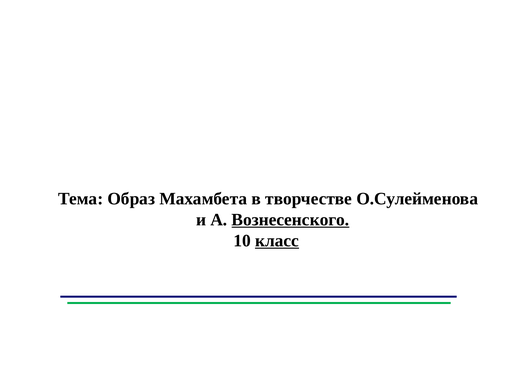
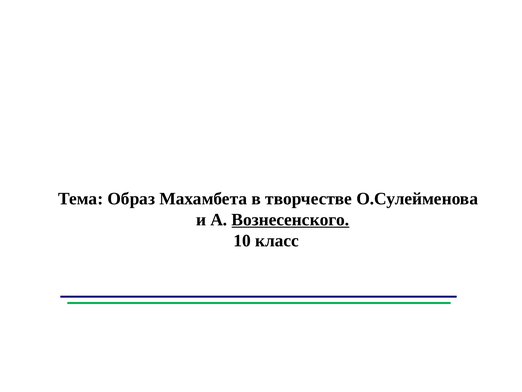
класс underline: present -> none (277, 240)
